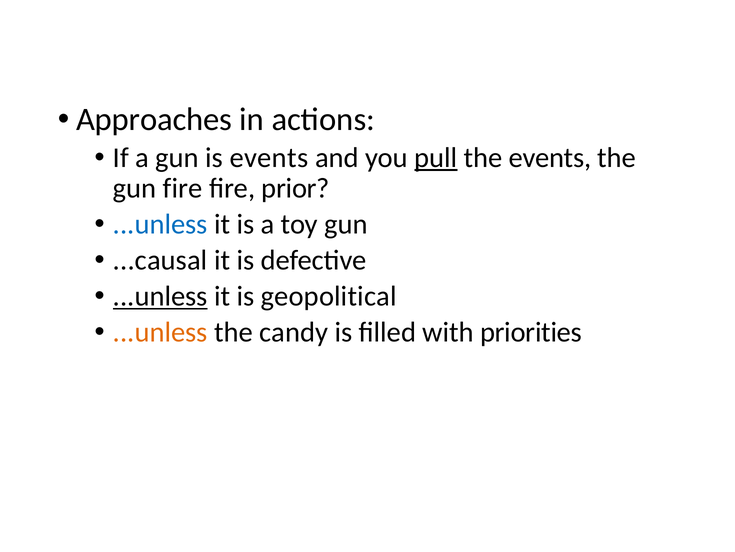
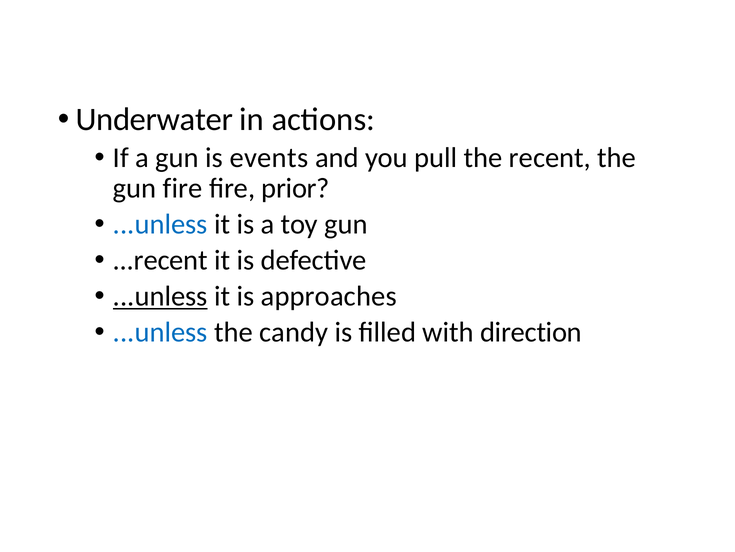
Approaches: Approaches -> Underwater (154, 119)
pull underline: present -> none (436, 157)
the events: events -> recent (550, 157)
...causal: ...causal -> ...recent (160, 260)
geopolitical: geopolitical -> approaches (329, 296)
...unless colour: orange -> blue (160, 332)
priorities: priorities -> direction (531, 332)
